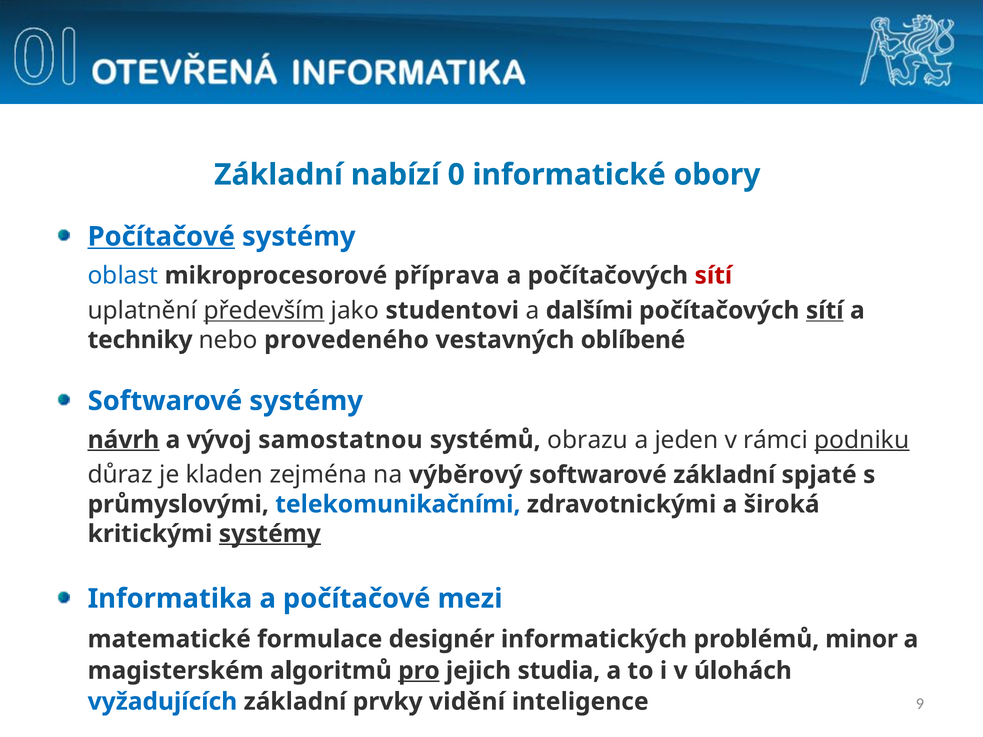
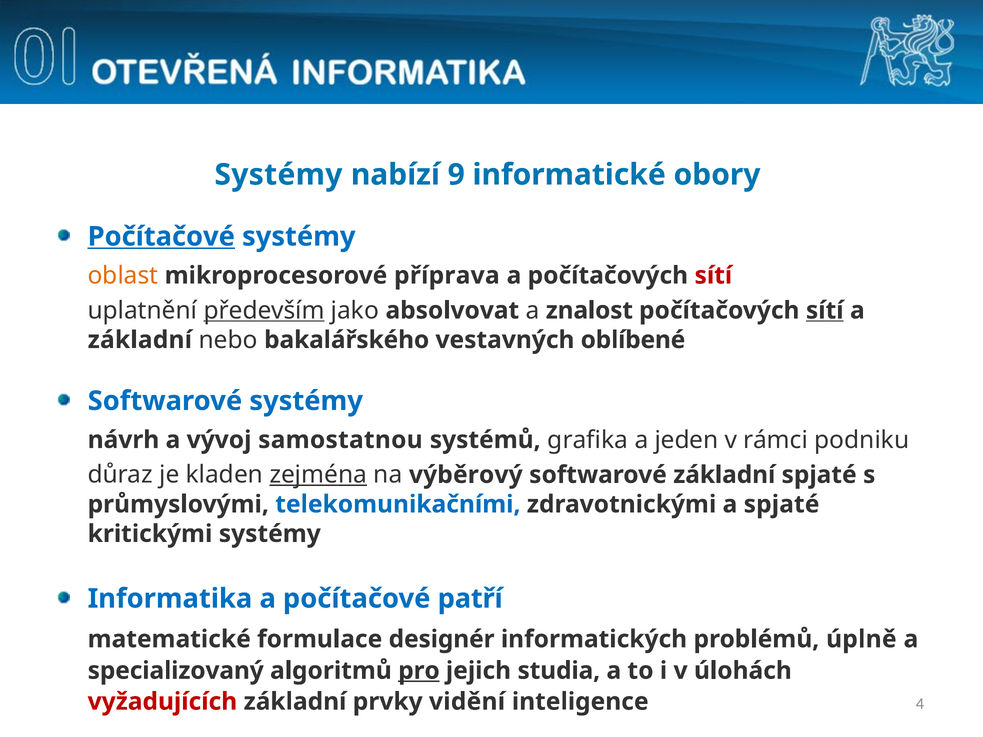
Základní: Základní -> Systémy (278, 175)
0: 0 -> 9 (456, 175)
oblast colour: blue -> orange (123, 276)
studentovi: studentovi -> absolvovat (452, 311)
dalšími: dalšími -> znalost (589, 311)
techniky: techniky -> základní (140, 340)
provedeného: provedeného -> bakalářského (347, 340)
návrh underline: present -> none (123, 440)
obrazu: obrazu -> grafika (588, 440)
podniku underline: present -> none (862, 440)
zejména underline: none -> present (318, 475)
a široká: široká -> spjaté (782, 504)
systémy underline: present -> none (270, 534)
mezi: mezi -> patří (470, 599)
minor: minor -> úplně (861, 639)
magisterském: magisterském -> specializovaný (176, 671)
vyžadujících colour: blue -> red (162, 702)
9: 9 -> 4 (920, 704)
